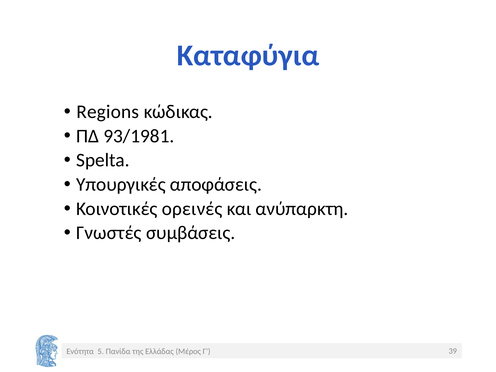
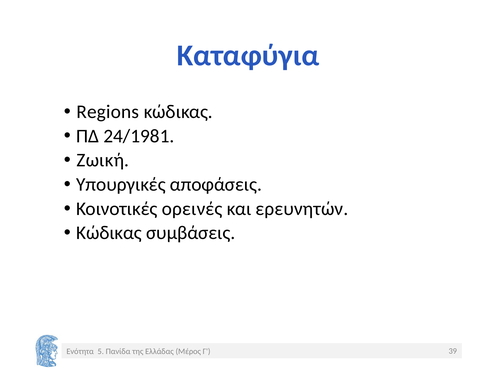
93/1981: 93/1981 -> 24/1981 (139, 136)
Spelta: Spelta -> Zωική (103, 160)
ανύπαρκτη: ανύπαρκτη -> ερευνητών (302, 209)
Γνωστές: Γνωστές -> Κώδικας (109, 233)
